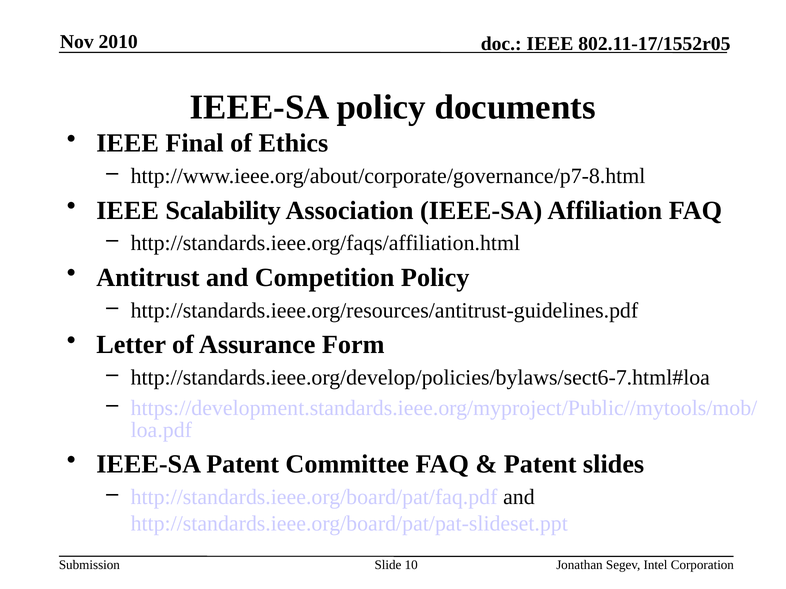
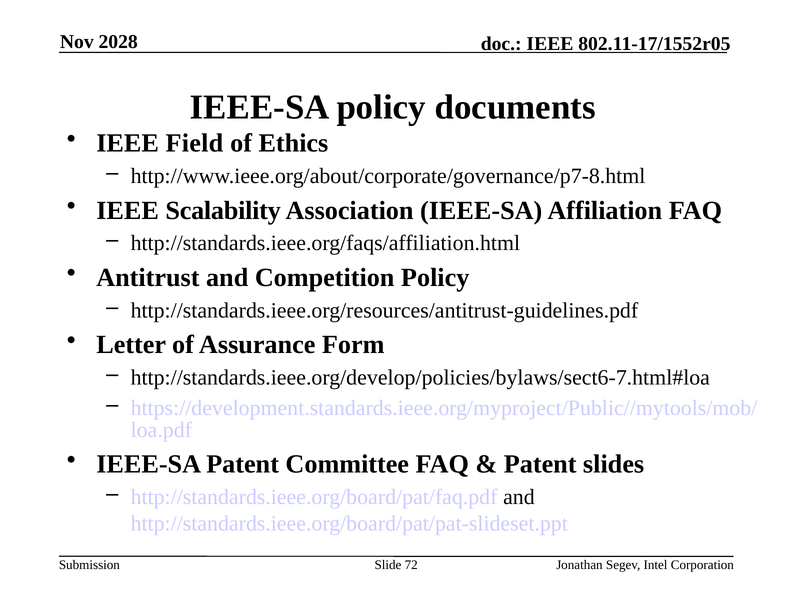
2010: 2010 -> 2028 (118, 42)
Final: Final -> Field (194, 143)
10: 10 -> 72 (411, 565)
